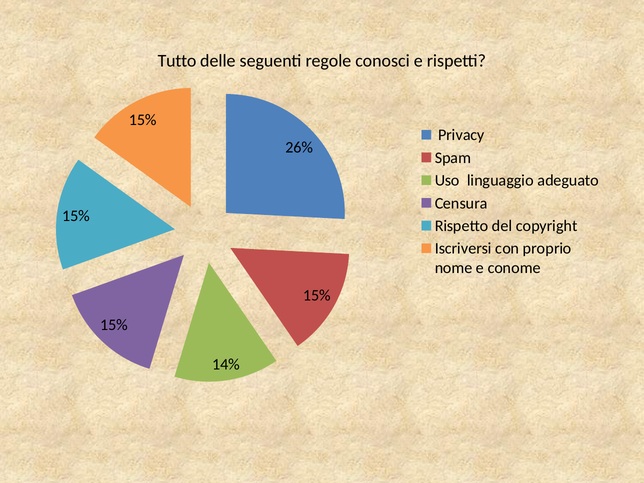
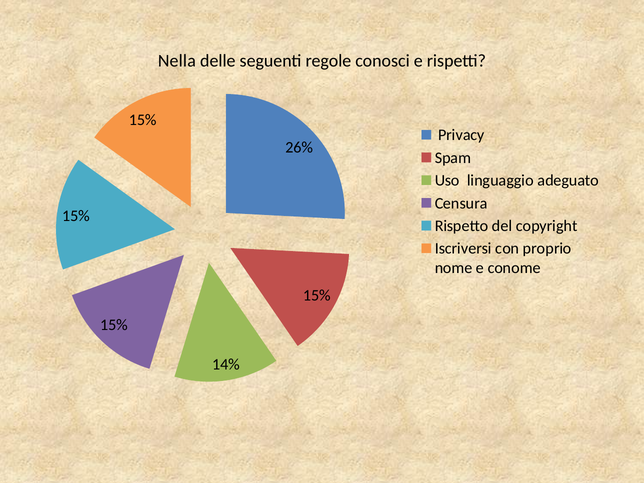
Tutto: Tutto -> Nella (177, 61)
